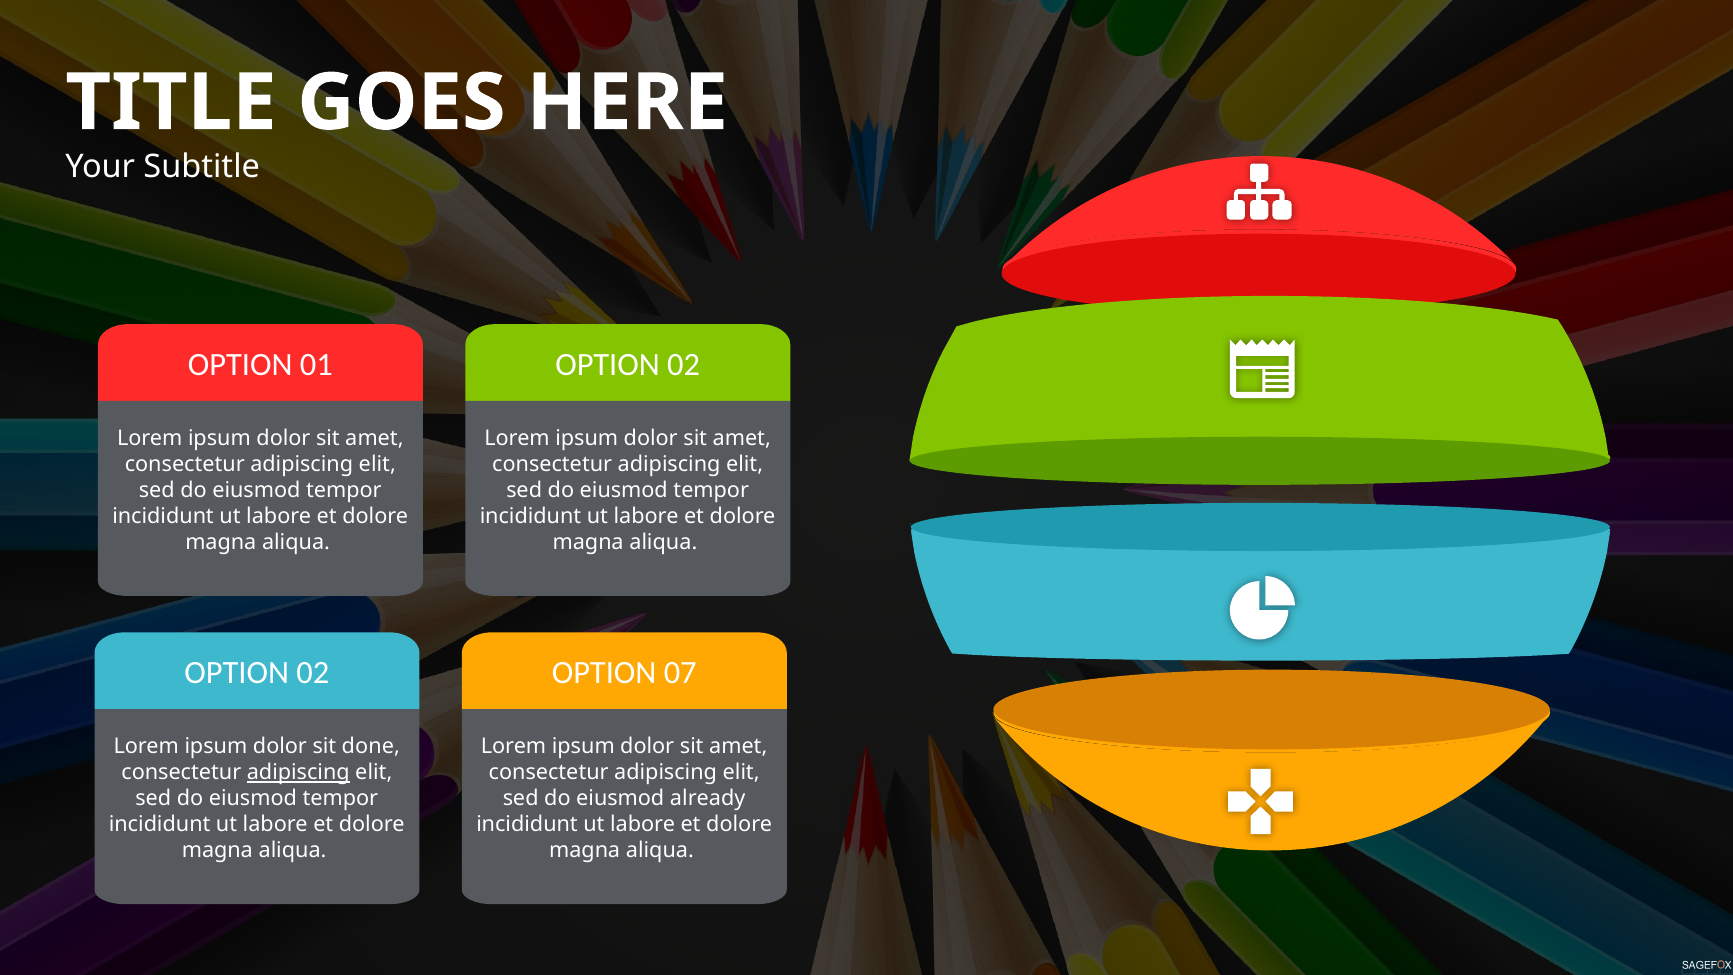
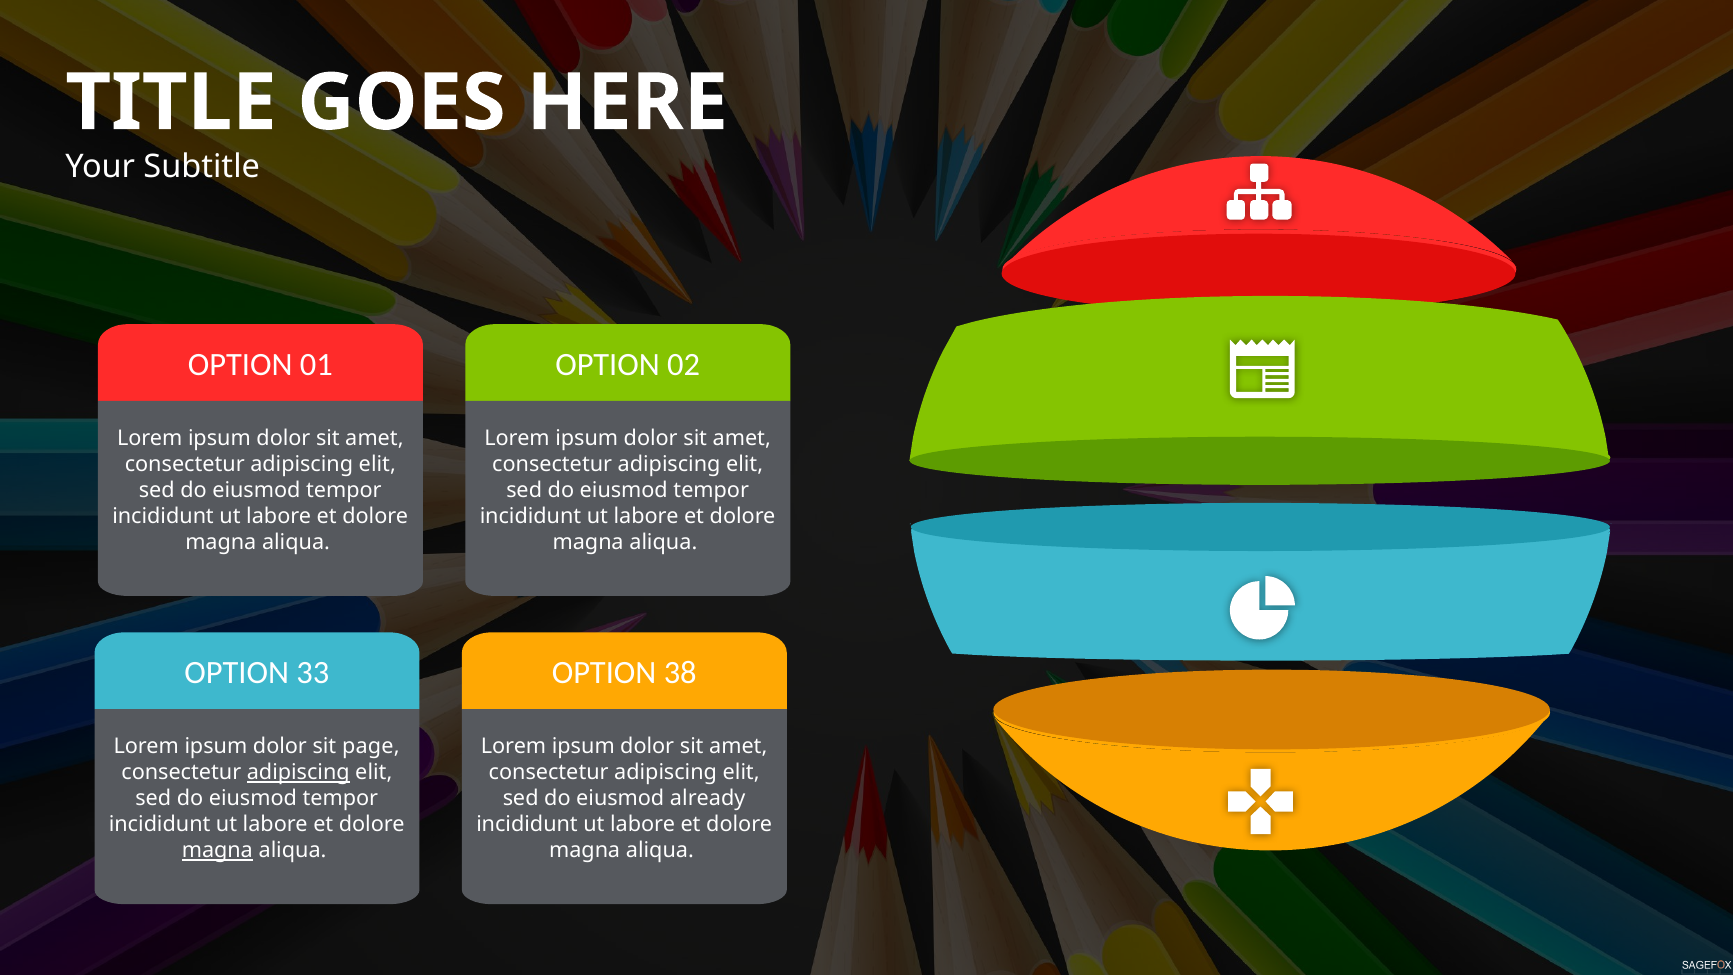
02: 02 -> 33 (313, 673)
07: 07 -> 38 (680, 673)
done: done -> page (371, 747)
magna underline: none -> present (217, 851)
